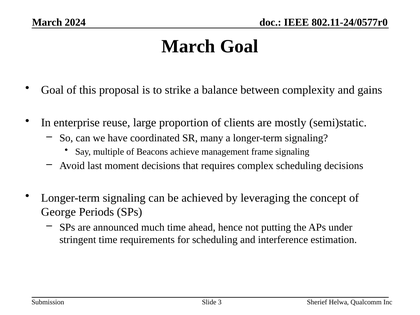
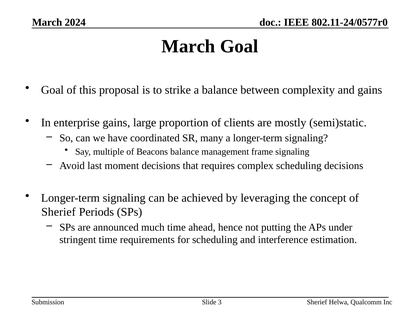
enterprise reuse: reuse -> gains (116, 123)
Beacons achieve: achieve -> balance (185, 152)
George: George -> Sherief (58, 212)
